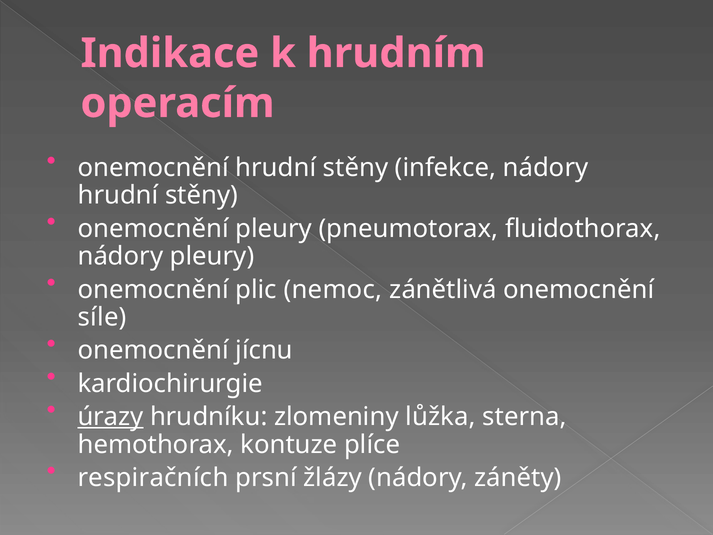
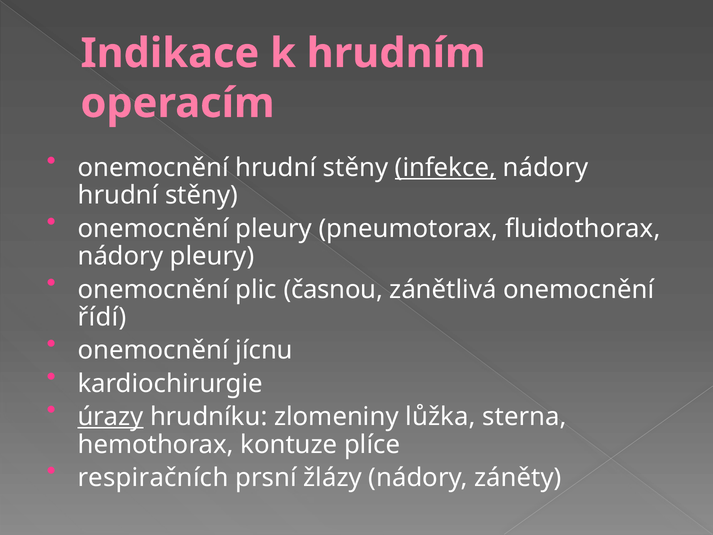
infekce underline: none -> present (445, 168)
nemoc: nemoc -> časnou (333, 289)
síle: síle -> řídí (102, 317)
